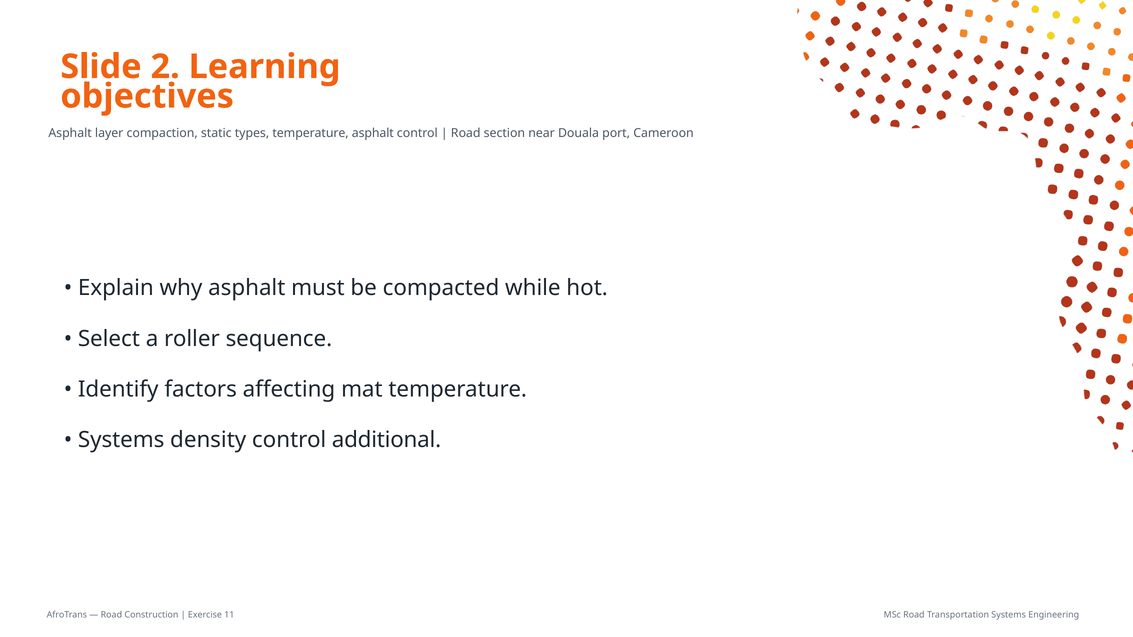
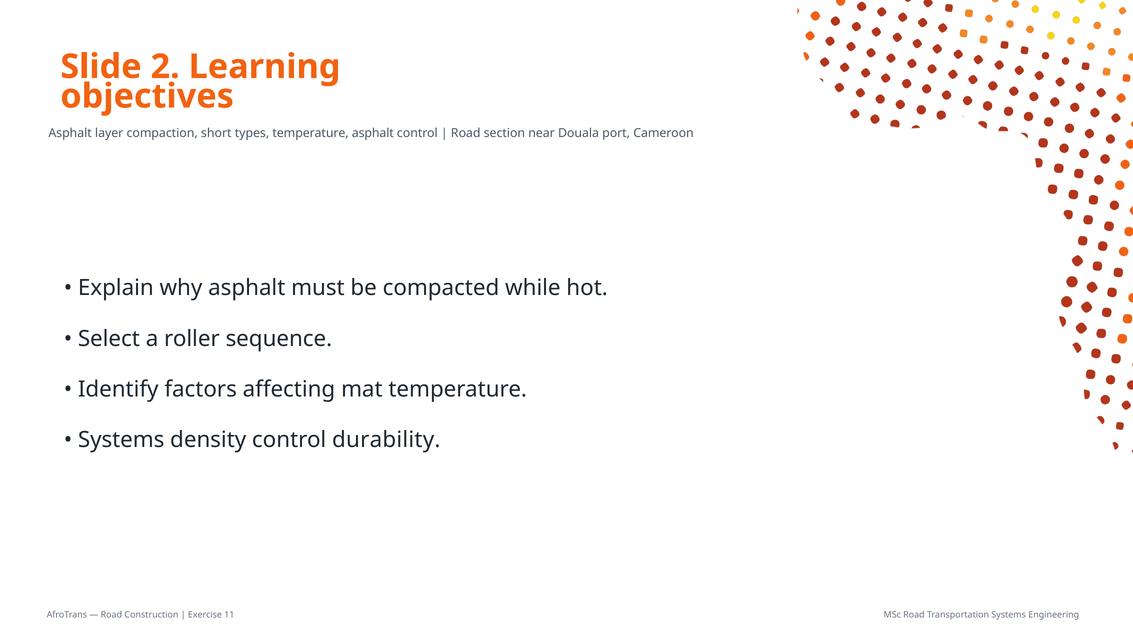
static: static -> short (216, 133)
additional: additional -> durability (386, 440)
